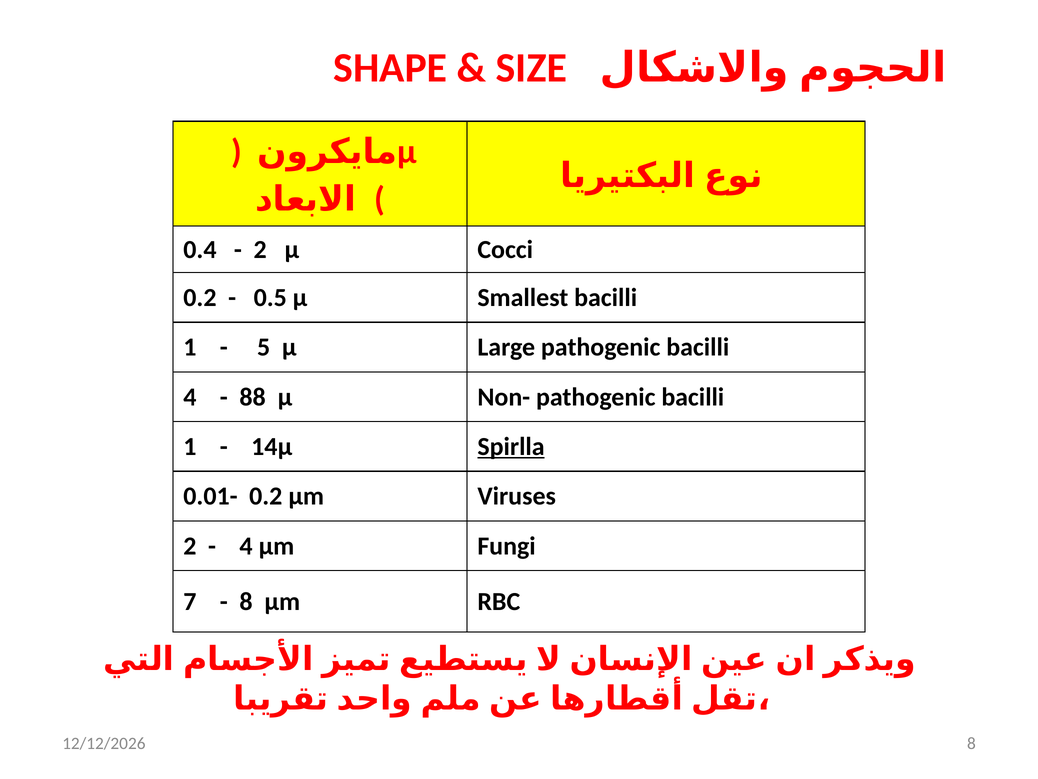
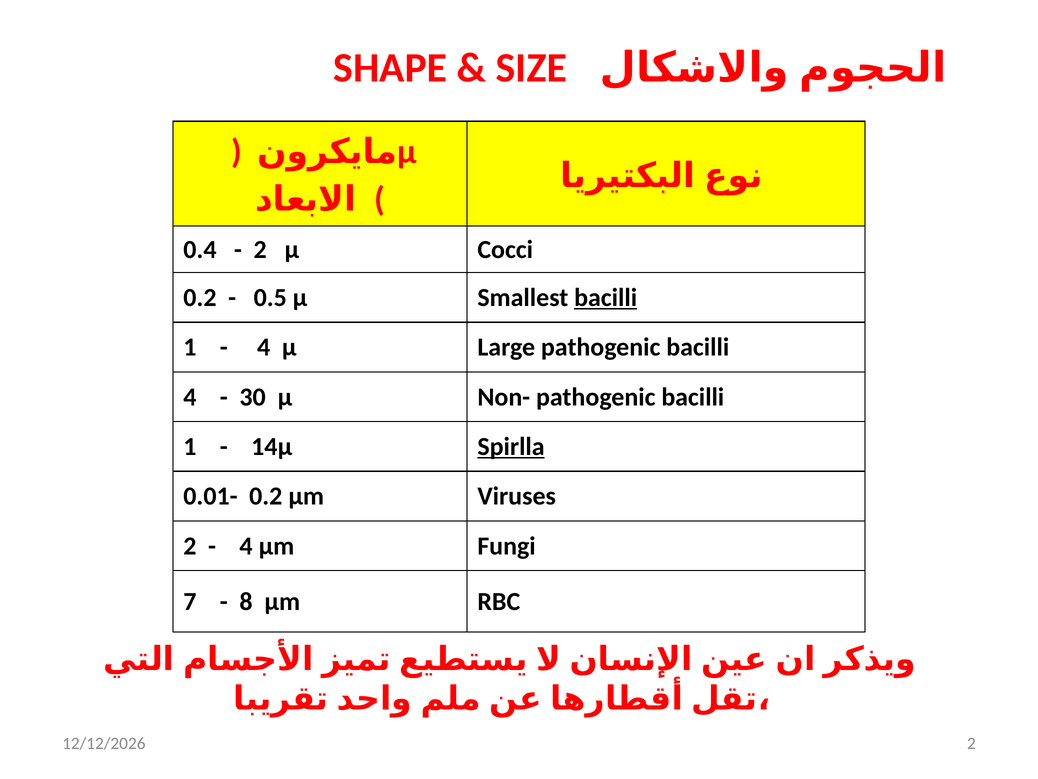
bacilli underline: none -> present (606, 297)
5: 5 -> 4 (264, 347)
88: 88 -> 30 (253, 397)
8: 8 -> 2 (971, 743)
